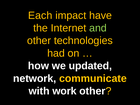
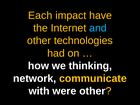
and colour: light green -> light blue (98, 28)
updated: updated -> thinking (90, 66)
work: work -> were (64, 91)
